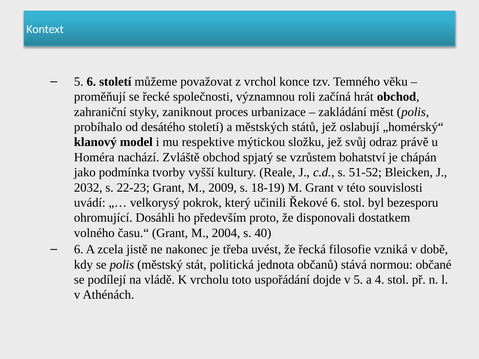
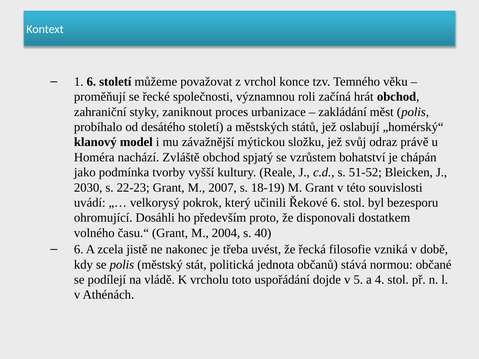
5: 5 -> 1 (79, 82)
respektive: respektive -> závažnější (208, 142)
2032: 2032 -> 2030 (88, 188)
2009: 2009 -> 2007 (223, 188)
